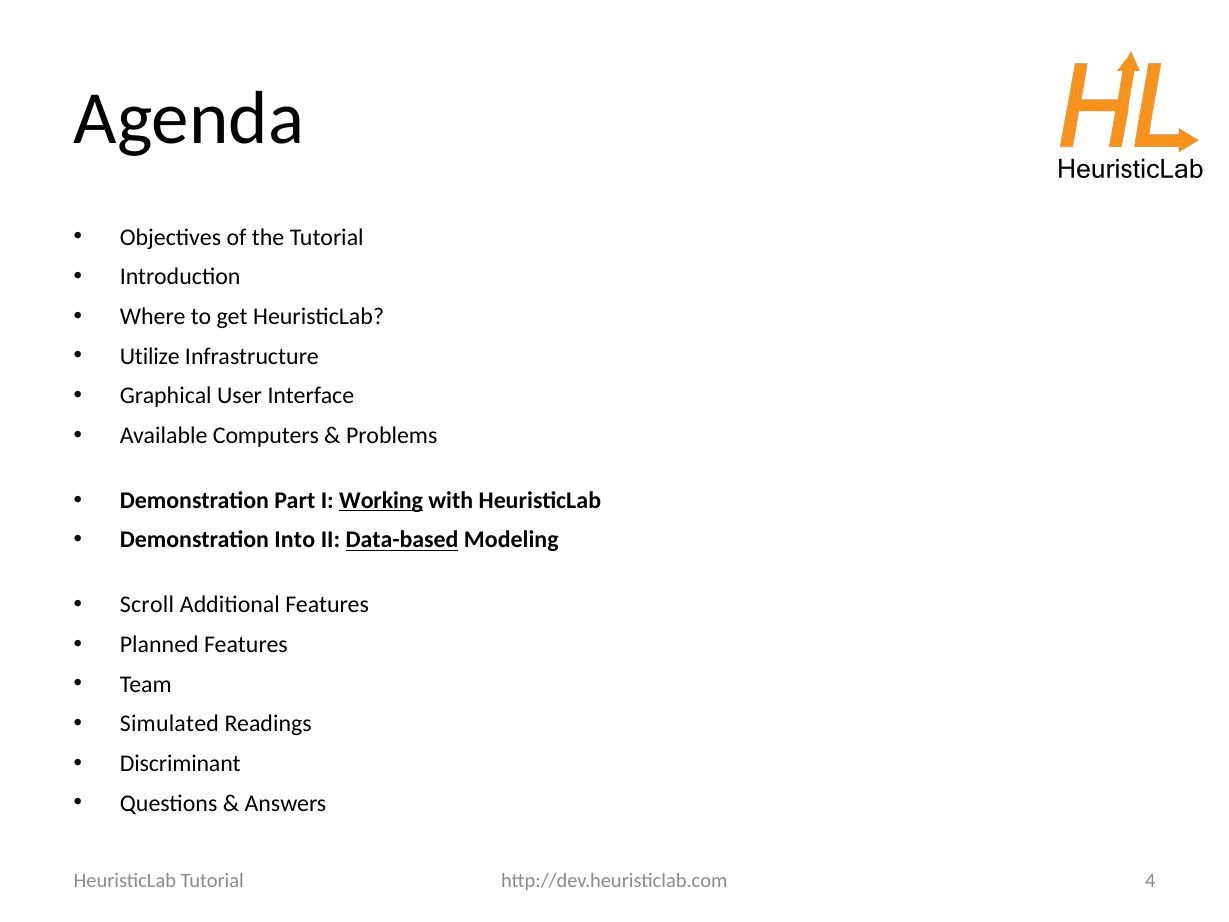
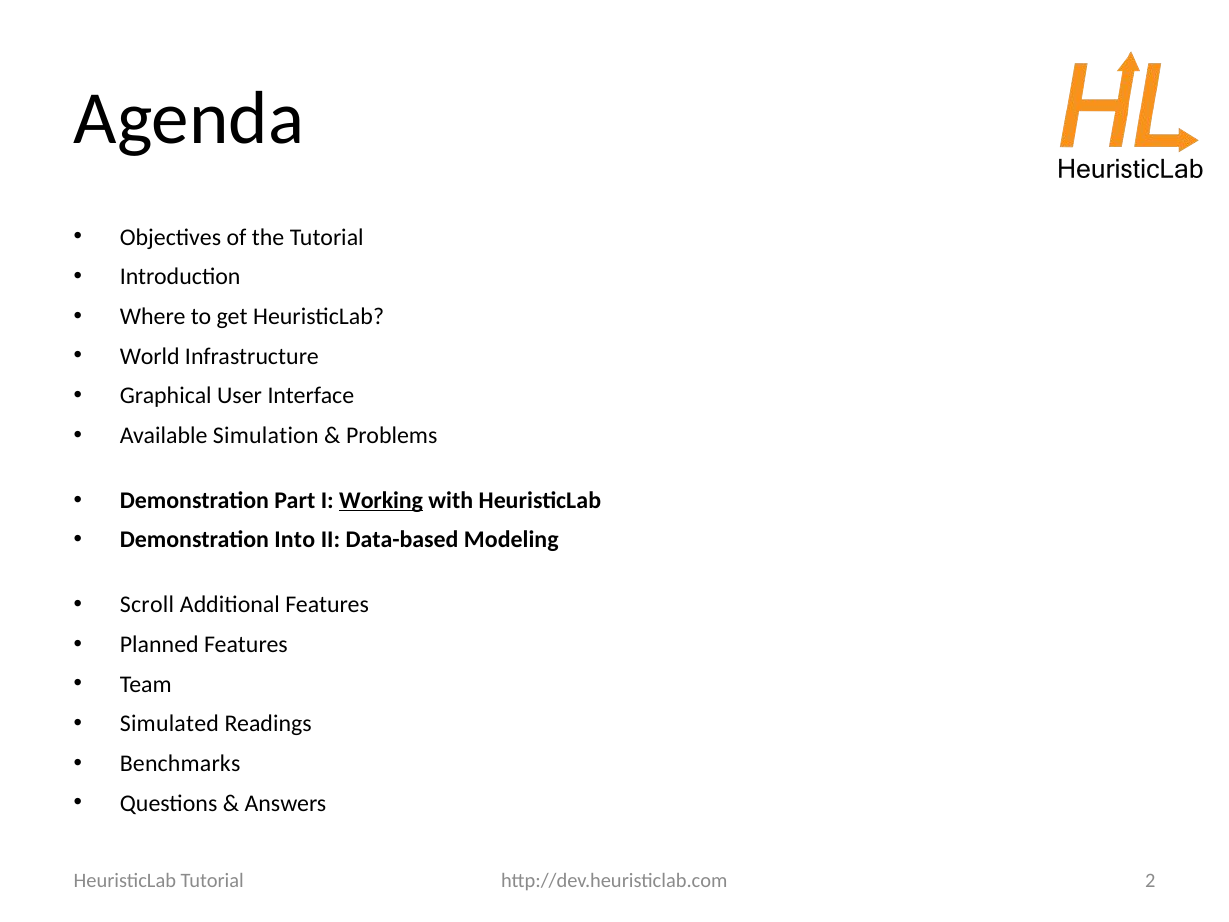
Utilize: Utilize -> World (150, 356)
Computers: Computers -> Simulation (266, 435)
Data-based underline: present -> none (402, 540)
Discriminant: Discriminant -> Benchmarks (180, 763)
4: 4 -> 2 (1150, 880)
